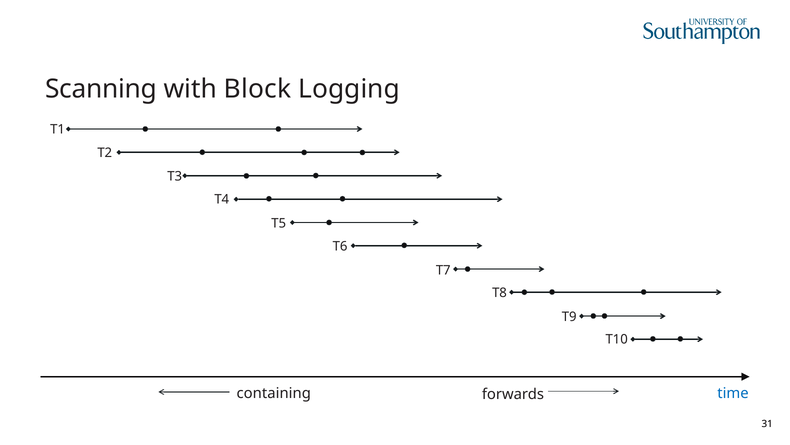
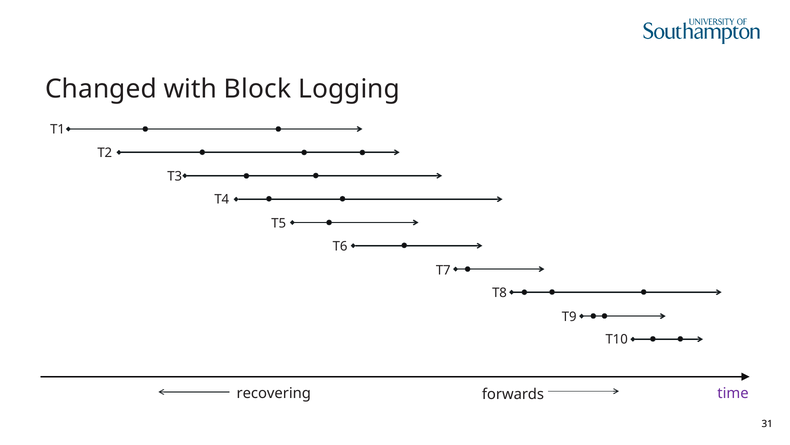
Scanning: Scanning -> Changed (101, 89)
containing: containing -> recovering (274, 393)
time colour: blue -> purple (733, 393)
